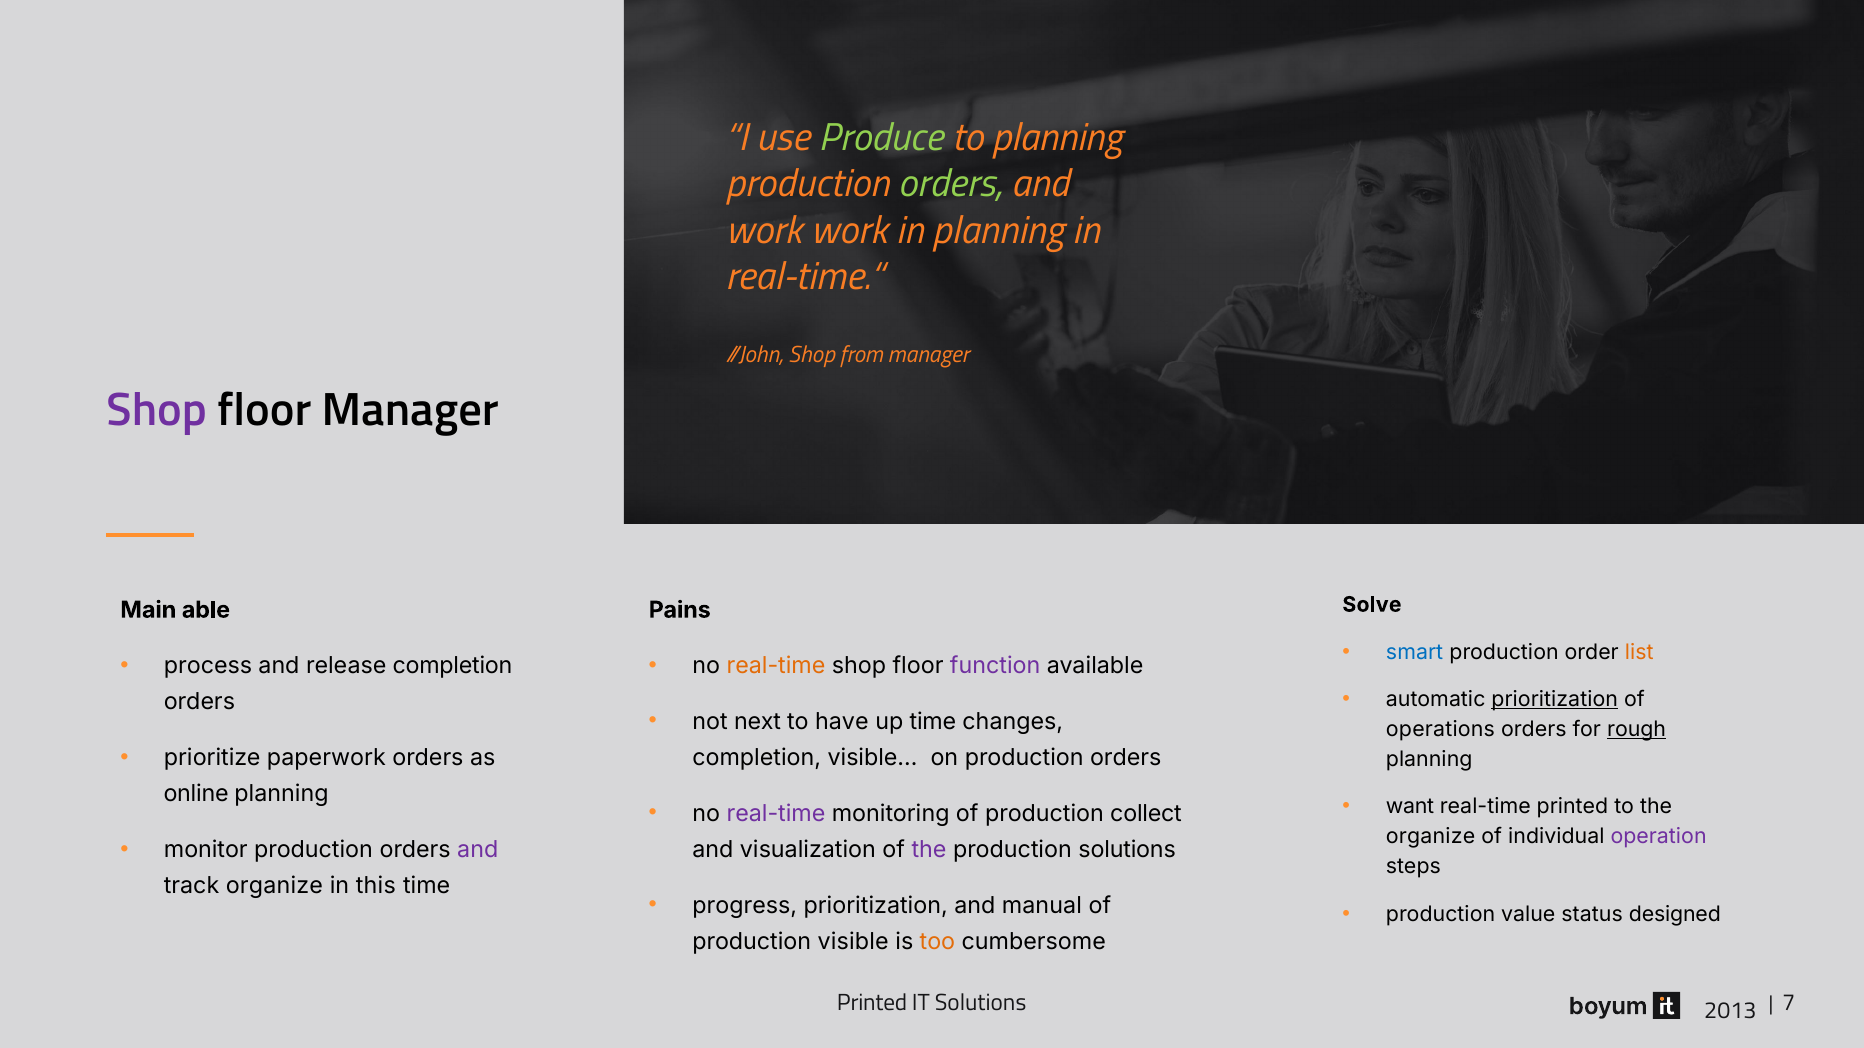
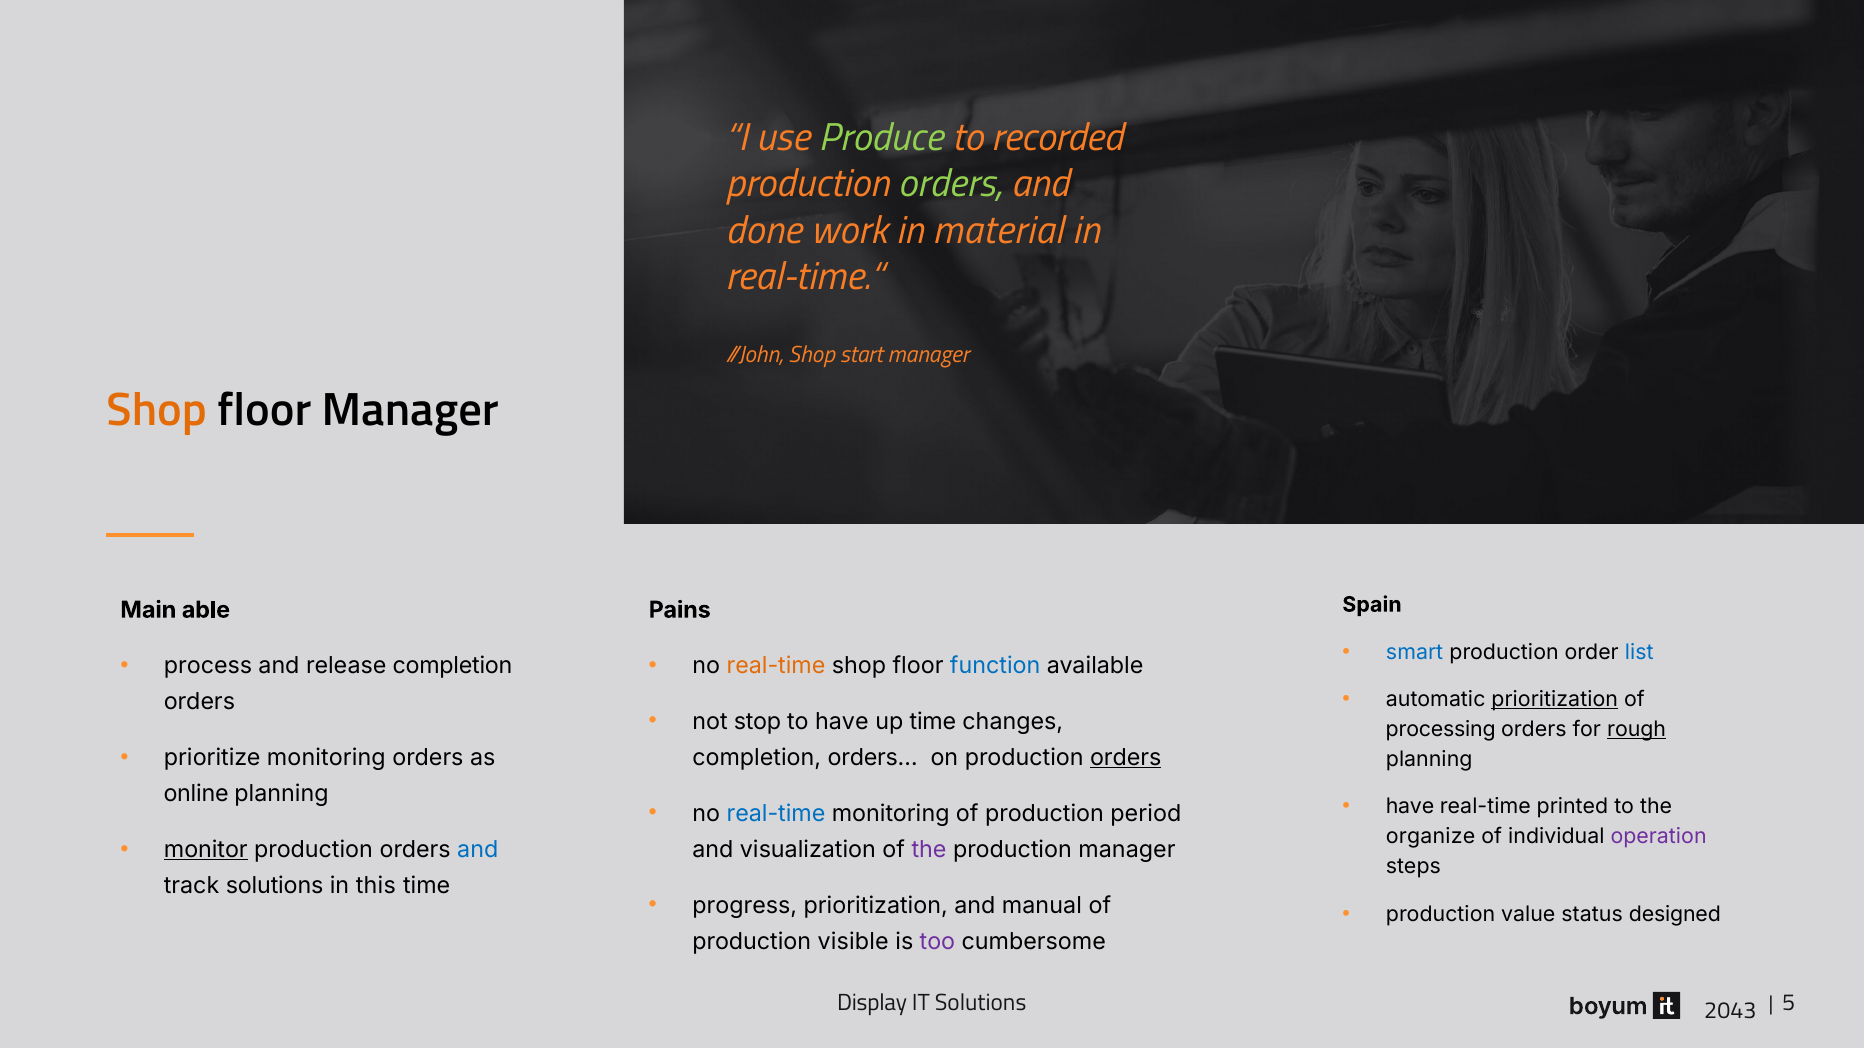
to planning: planning -> recorded (1057, 137)
work: work -> done (764, 231)
in planning: planning -> material (998, 231)
from: from -> start (861, 355)
Shop colour: purple -> orange (157, 411)
Solve: Solve -> Spain (1372, 605)
list colour: orange -> blue (1639, 652)
function colour: purple -> blue (995, 666)
next: next -> stop (758, 722)
operations: operations -> processing (1441, 730)
prioritize paperwork: paperwork -> monitoring (326, 758)
visible…: visible… -> orders… (873, 758)
orders underline: none -> present (1126, 758)
want: want -> have (1410, 807)
real-time colour: purple -> blue (776, 814)
collect: collect -> period (1146, 814)
monitor underline: none -> present (206, 850)
and colour: purple -> blue (478, 850)
production solutions: solutions -> manager (1127, 850)
track organize: organize -> solutions (275, 886)
too colour: orange -> purple (937, 942)
Printed: Printed -> Display (872, 1004)
2013: 2013 -> 2043 (1730, 1011)
7: 7 -> 5 (1789, 1004)
